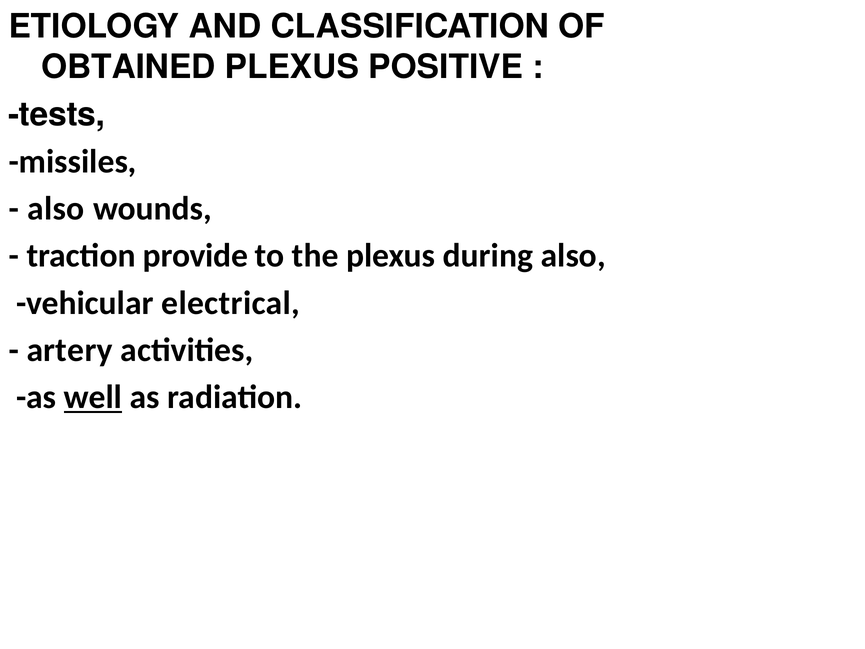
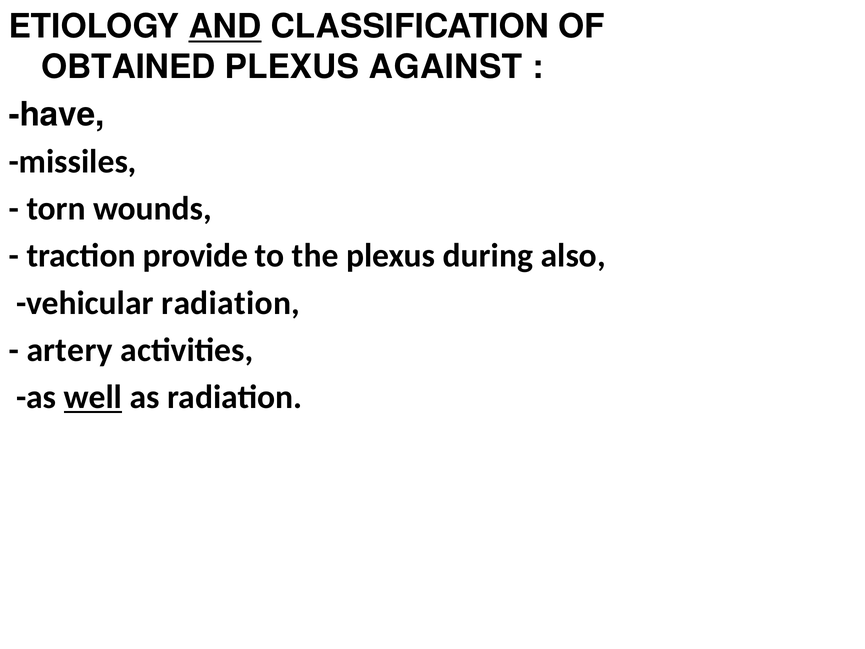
AND underline: none -> present (225, 27)
POSITIVE: POSITIVE -> AGAINST (446, 67)
tests: tests -> have (57, 114)
also: also -> torn (56, 209)
vehicular electrical: electrical -> radiation (231, 303)
